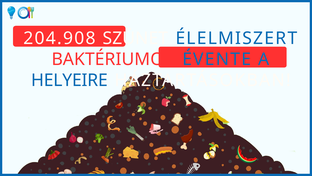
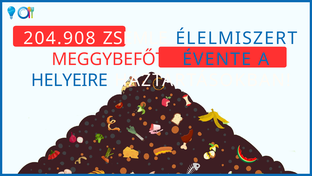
SZÜNET: SZÜNET -> ZSEMLE (135, 38)
BAKTÉRIUMOK: BAKTÉRIUMOK -> MEGGYBEFŐTT (113, 59)
